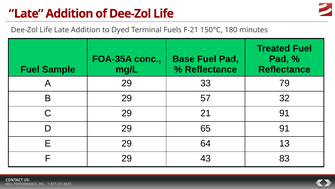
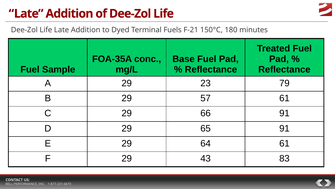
33: 33 -> 23 (206, 83)
57 32: 32 -> 61 (284, 98)
21: 21 -> 66 (206, 113)
64 13: 13 -> 61 (284, 143)
